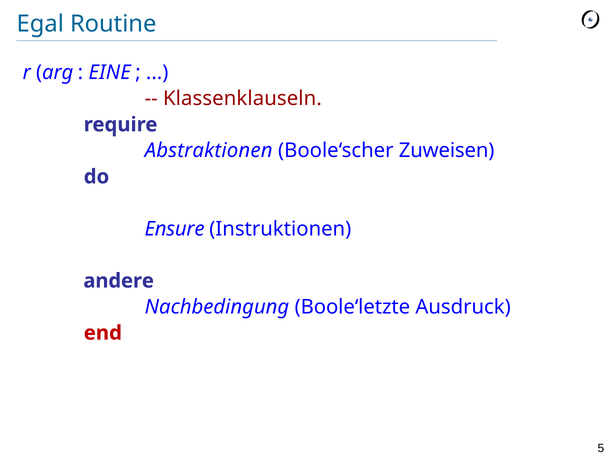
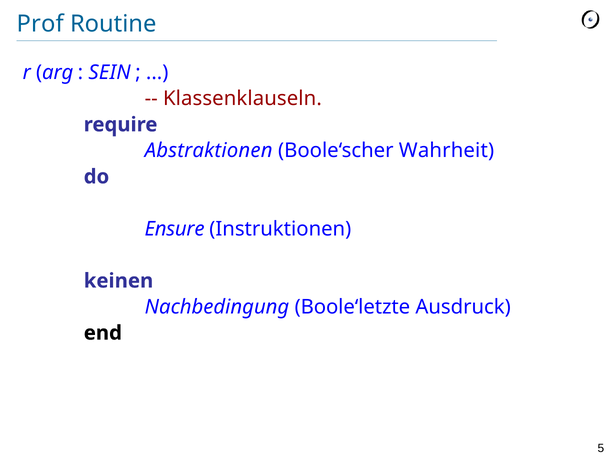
Egal: Egal -> Prof (40, 24)
EINE: EINE -> SEIN (110, 72)
Zuweisen: Zuweisen -> Wahrheit (446, 151)
andere: andere -> keinen (119, 281)
end colour: red -> black (103, 333)
